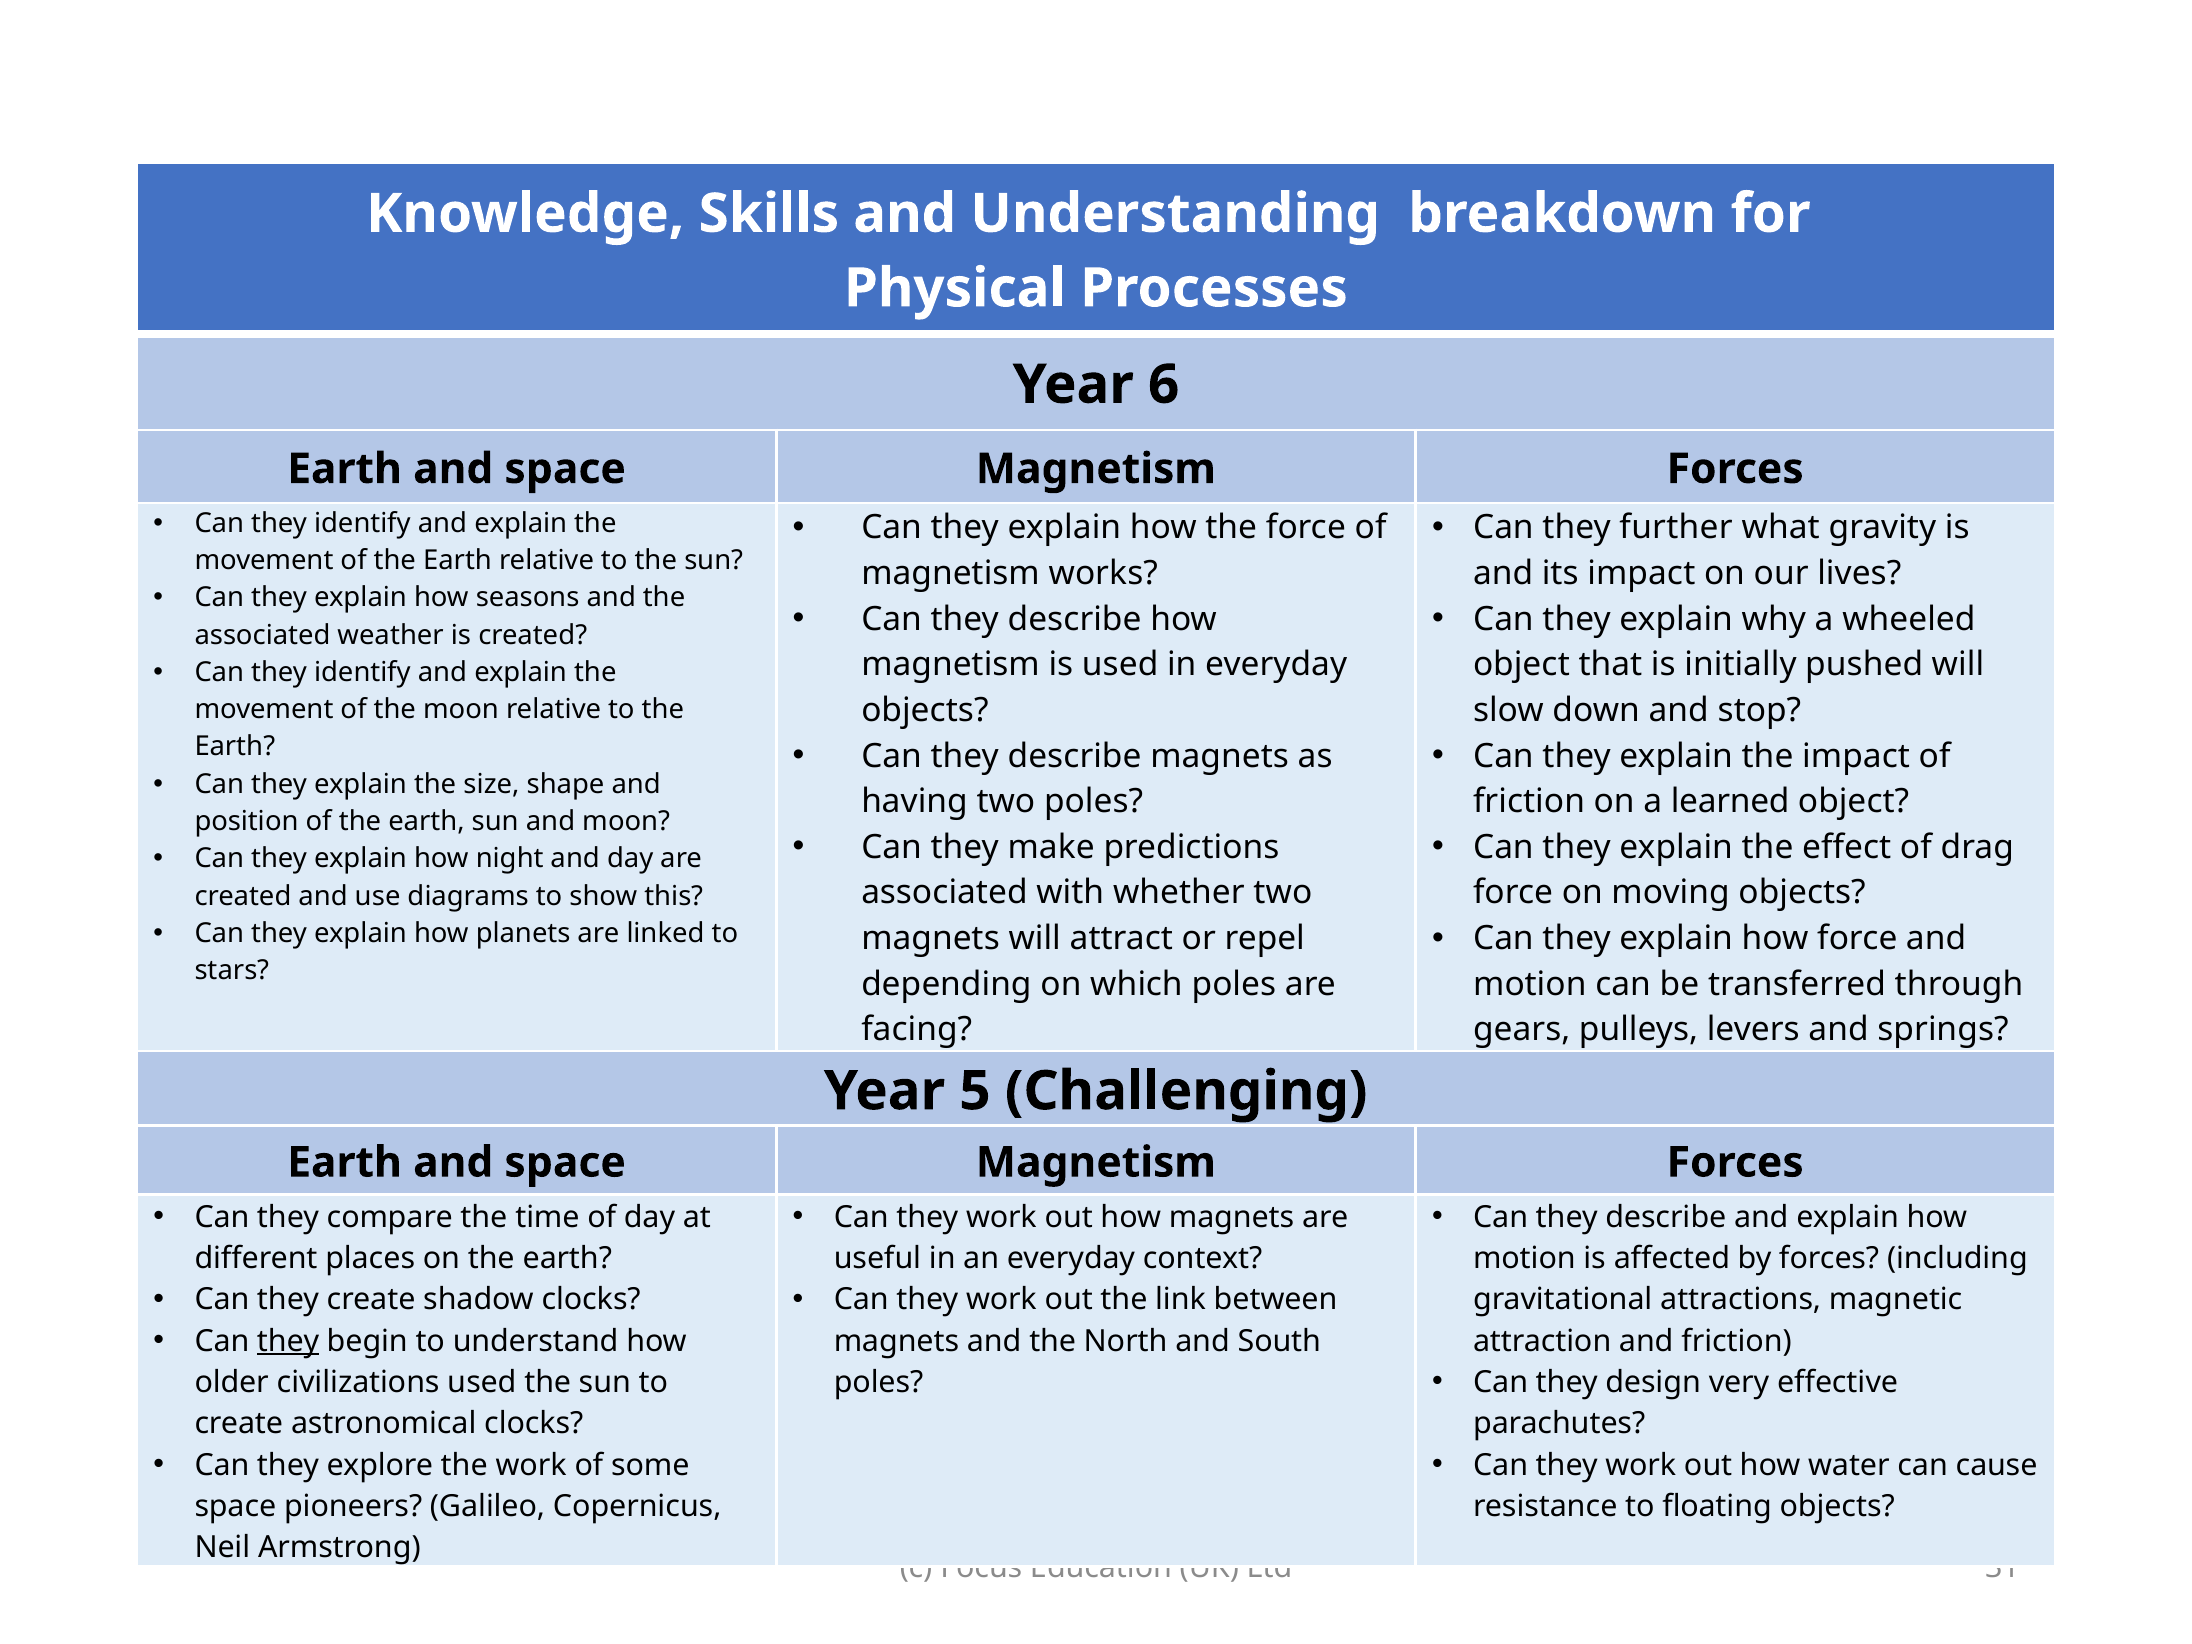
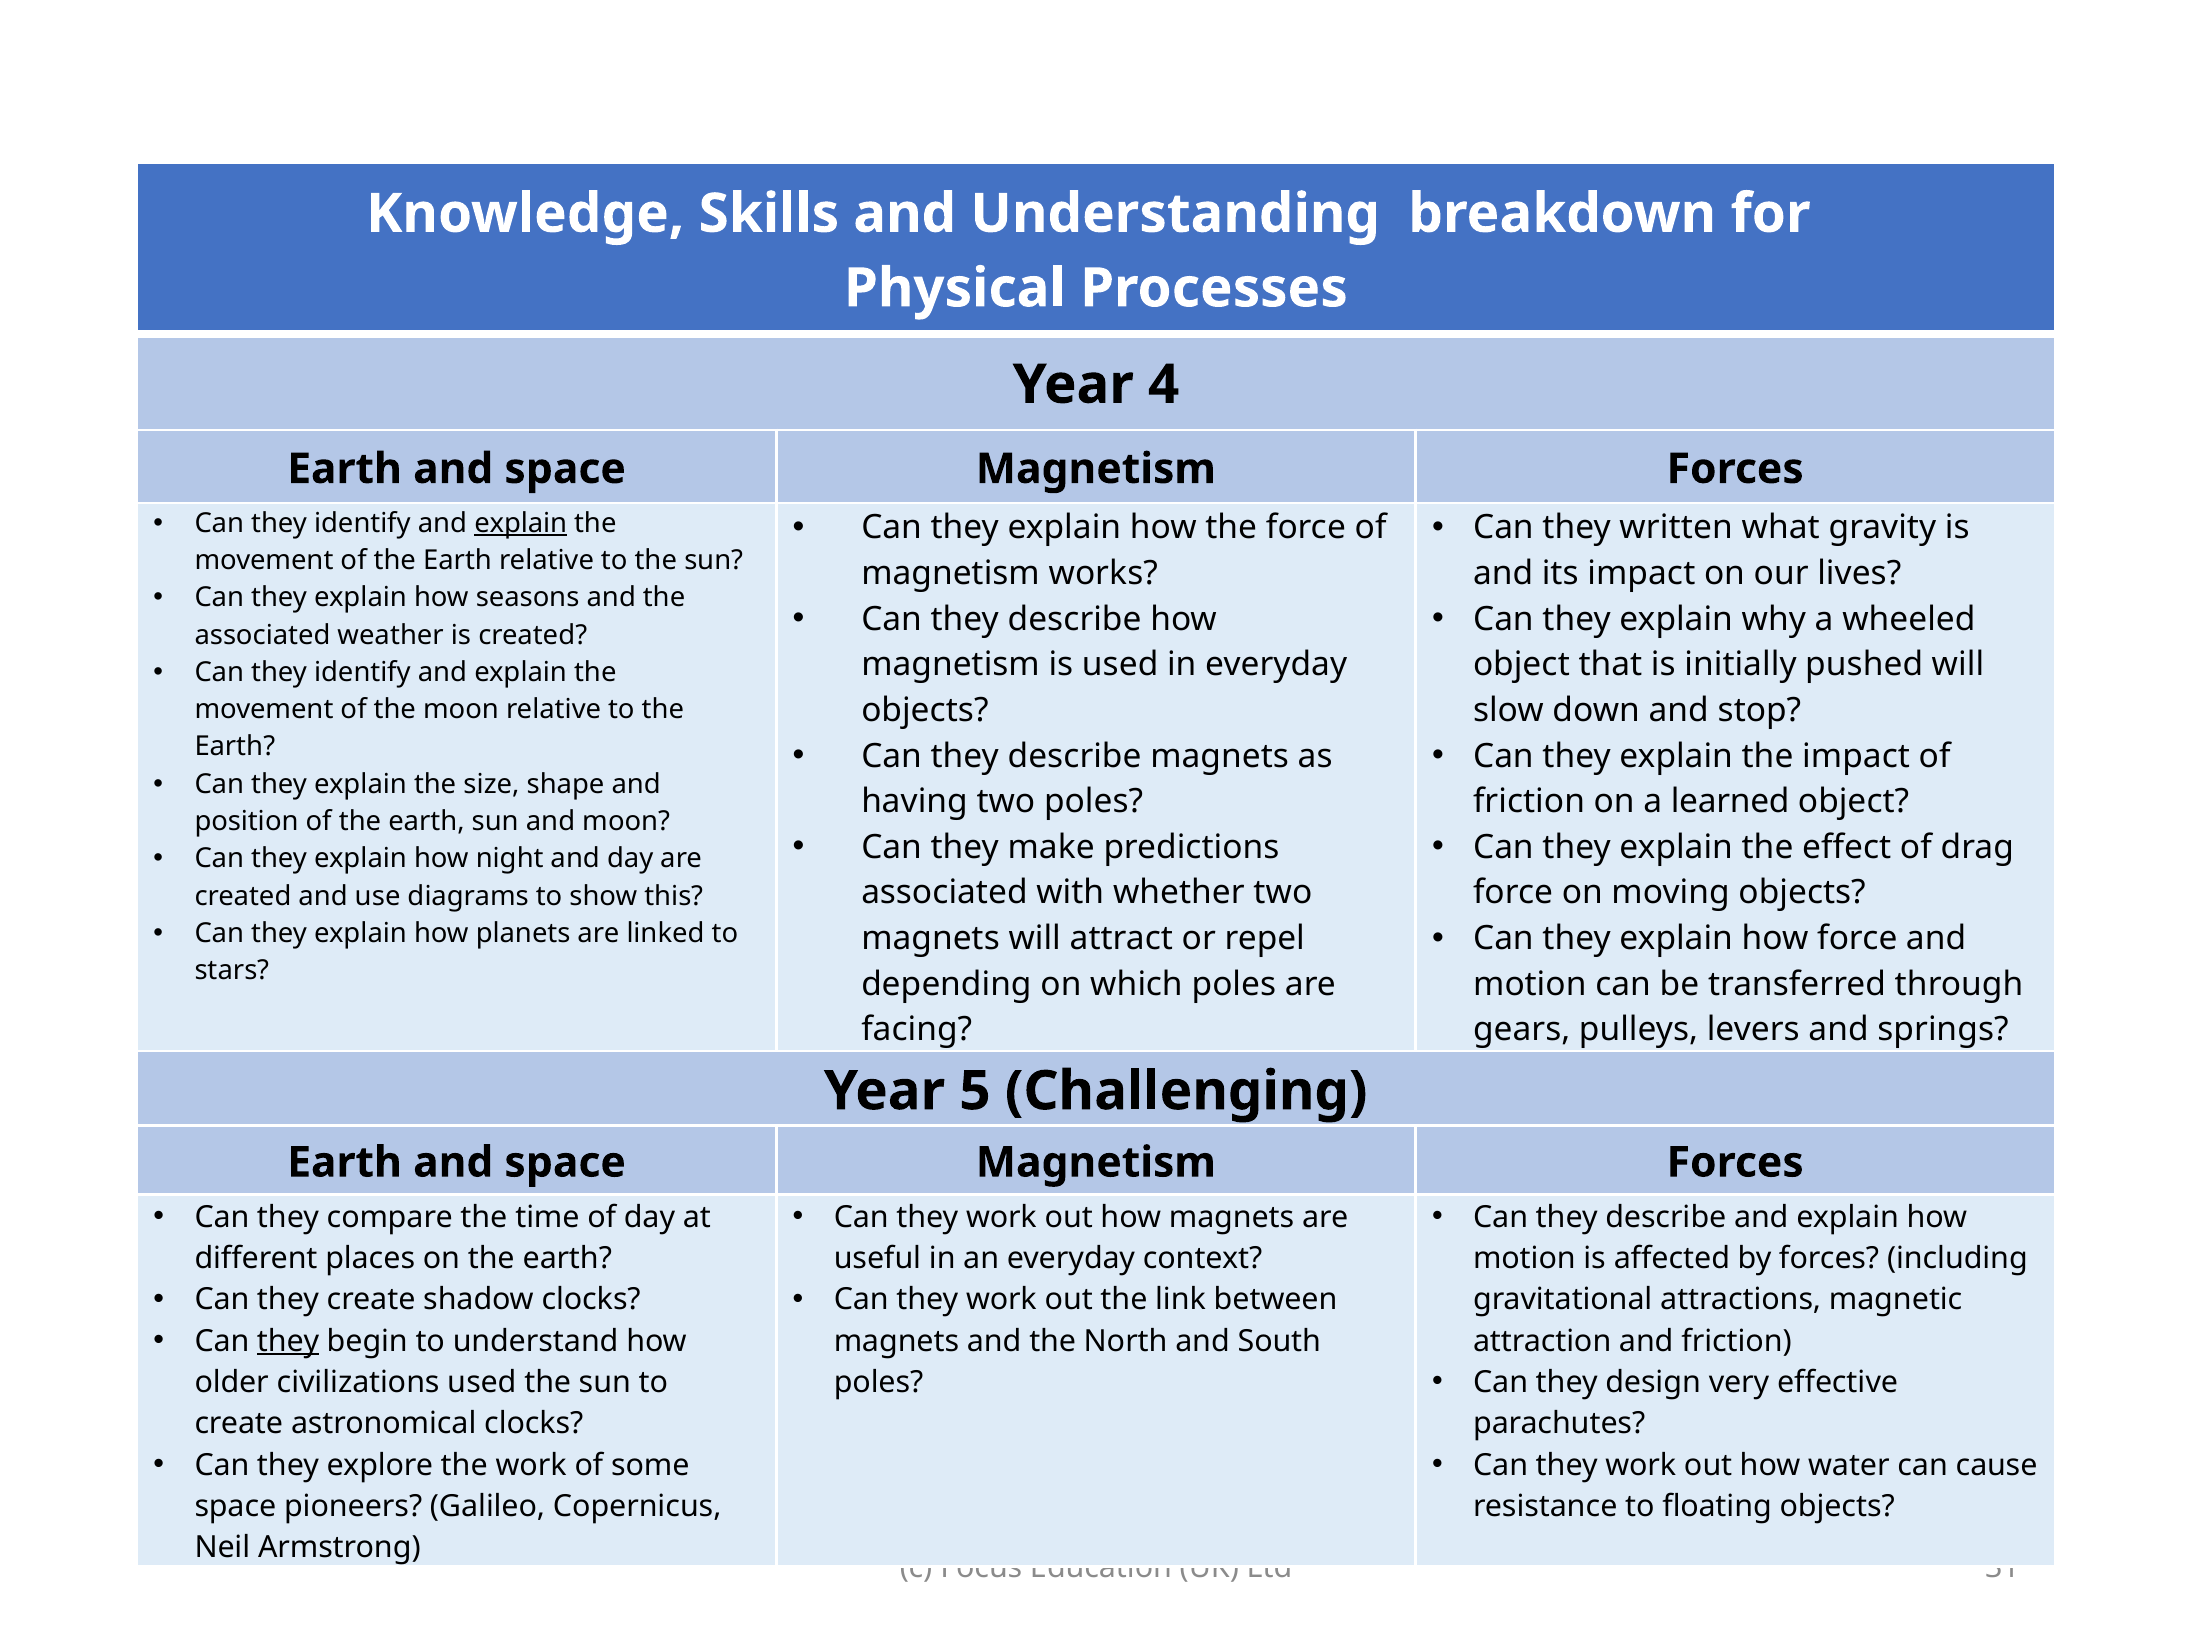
6: 6 -> 4 (1164, 385)
explain underline: none -> present (521, 523)
further: further -> written (1676, 528)
